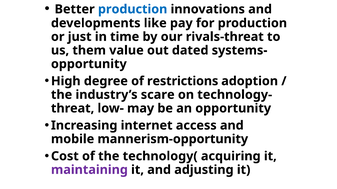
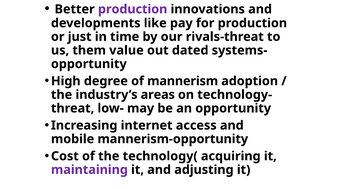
production colour: blue -> purple (133, 9)
restrictions: restrictions -> mannerism (183, 81)
scare: scare -> areas (158, 95)
